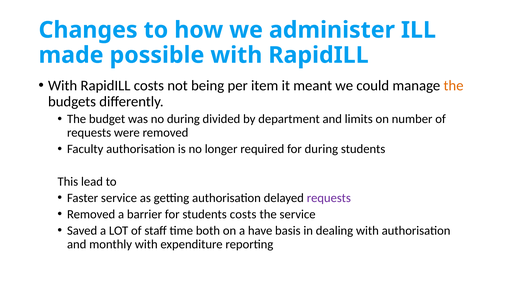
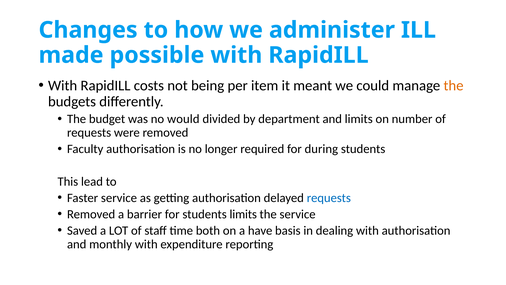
no during: during -> would (183, 119)
requests colour: purple -> blue (329, 198)
students costs: costs -> limits (243, 214)
